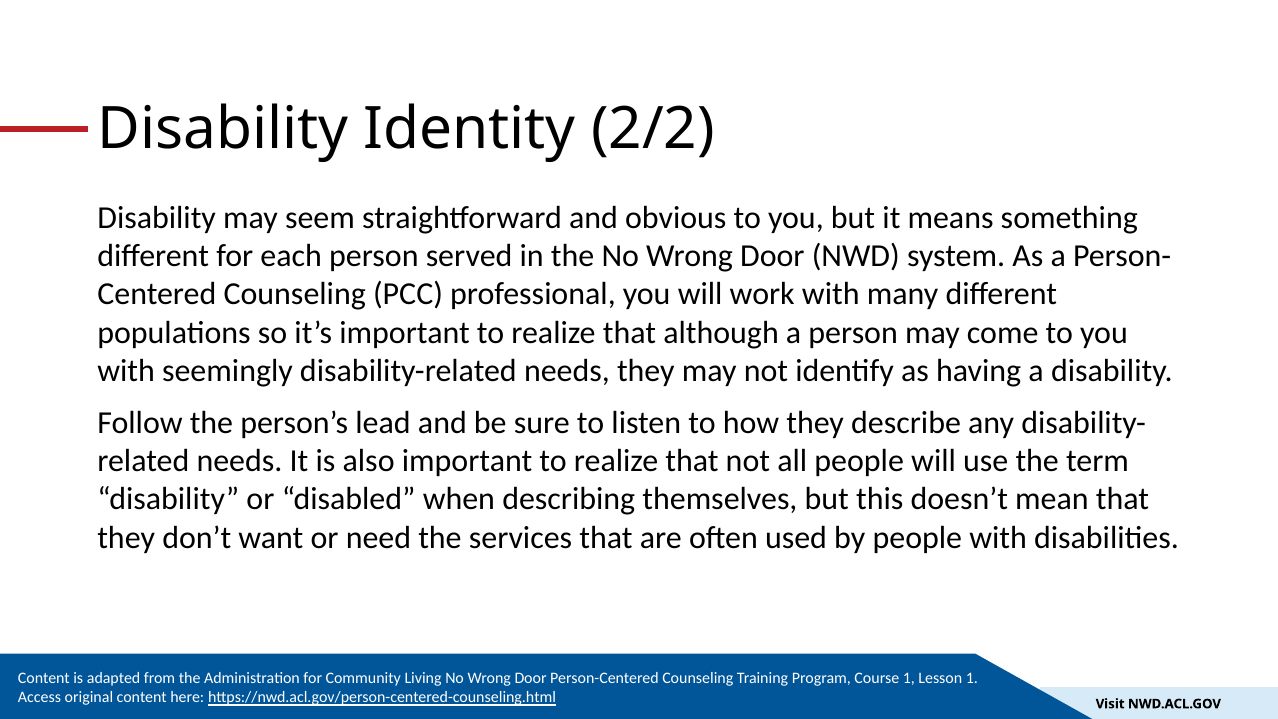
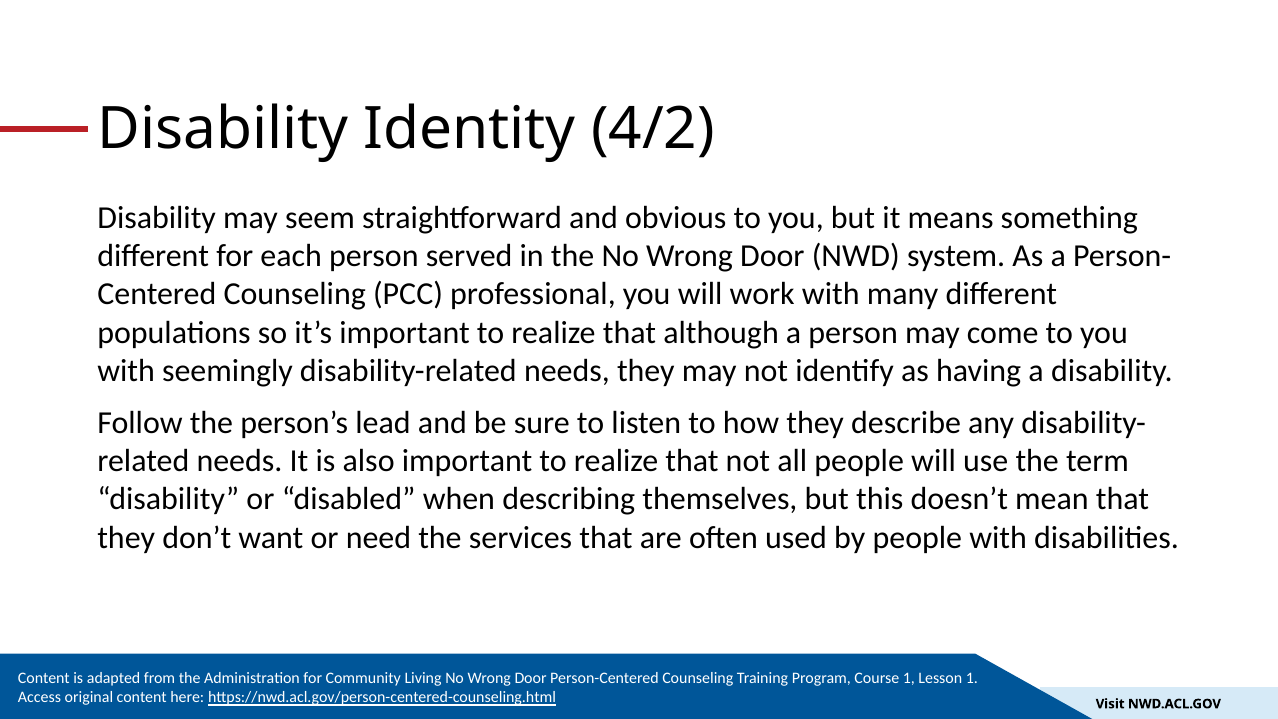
2/2: 2/2 -> 4/2 (653, 129)
